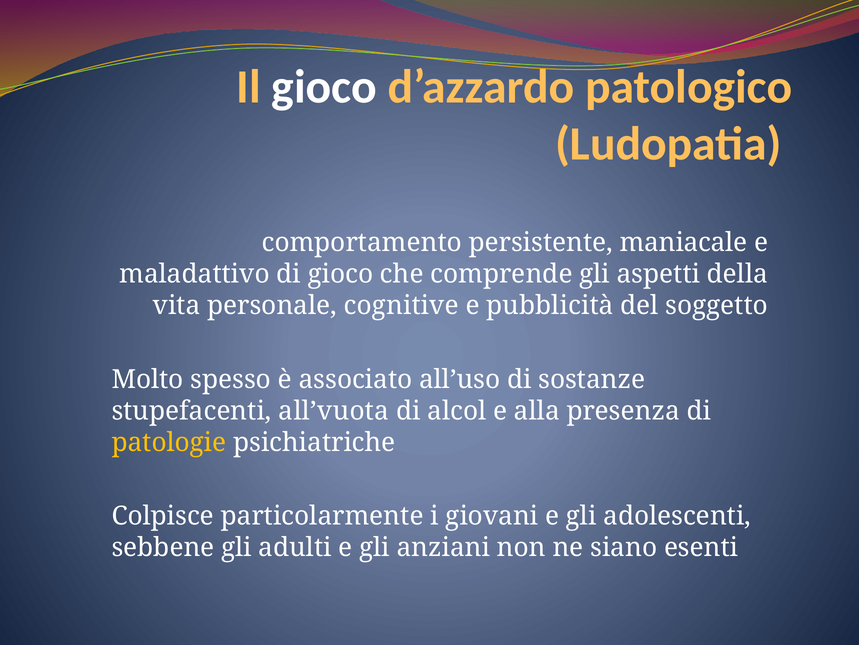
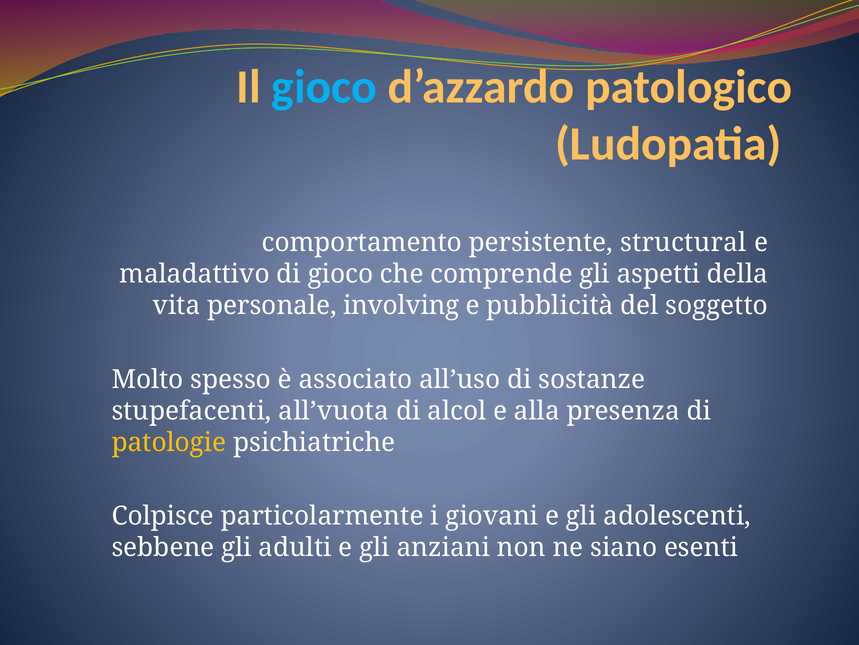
gioco colour: white -> light blue (324, 87)
maniacale: maniacale -> structural (683, 242)
cognitive: cognitive -> involving (401, 305)
